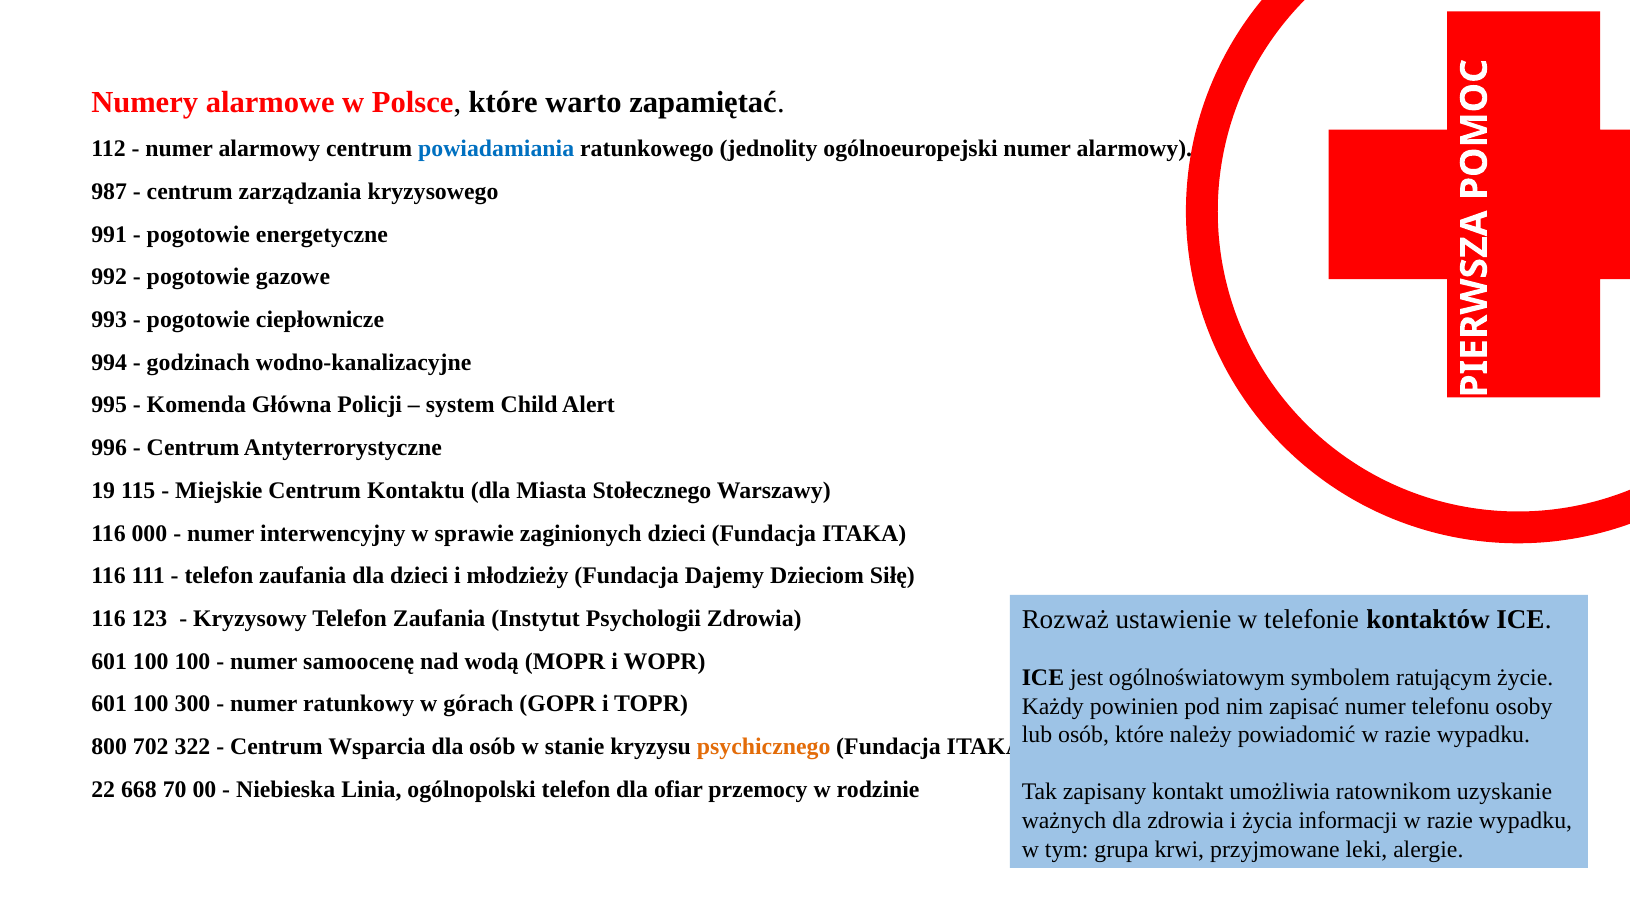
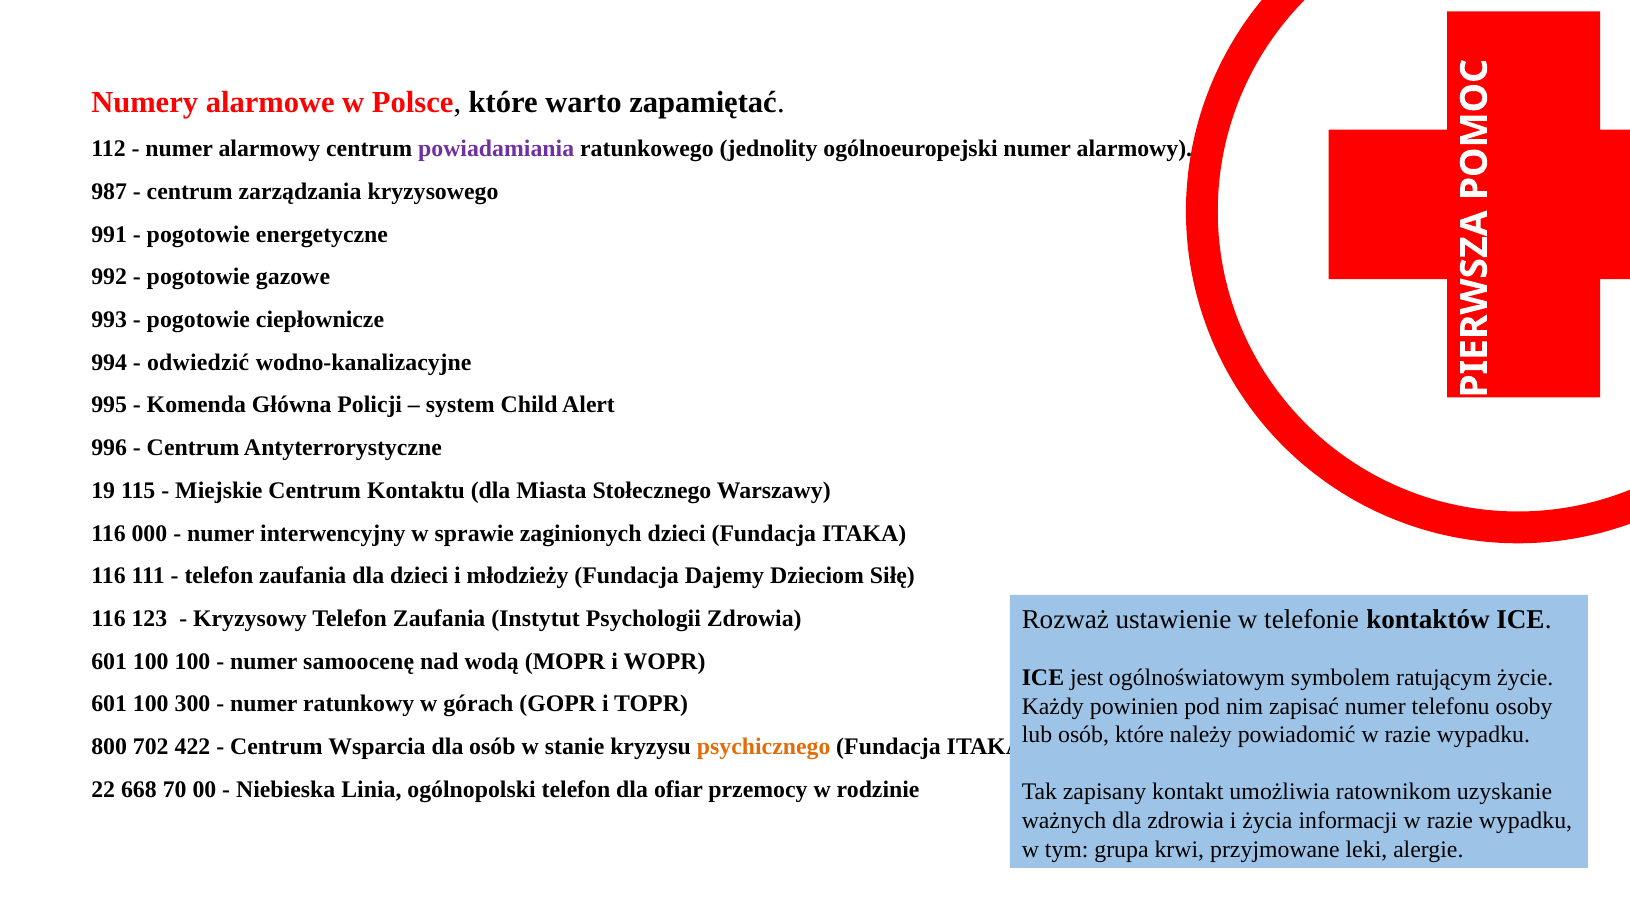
powiadamiania colour: blue -> purple (496, 149)
godzinach: godzinach -> odwiedzić (198, 362)
322: 322 -> 422 (192, 747)
